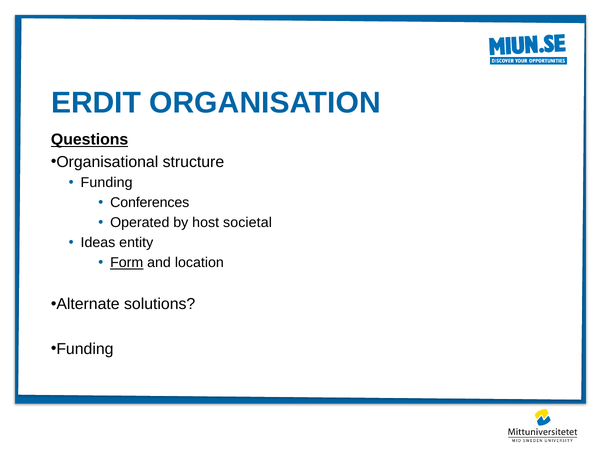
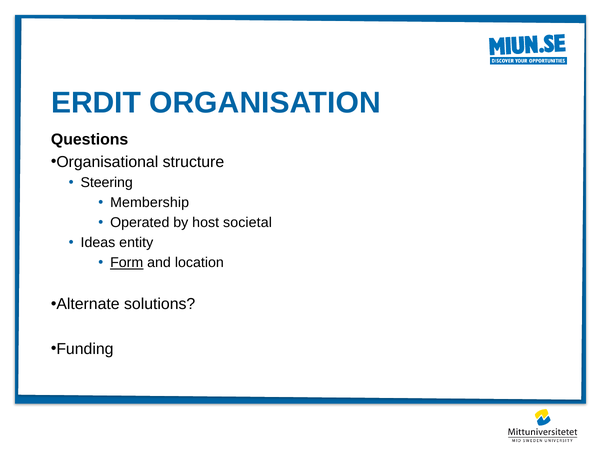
Questions underline: present -> none (90, 140)
Funding: Funding -> Steering (107, 183)
Conferences: Conferences -> Membership (150, 203)
